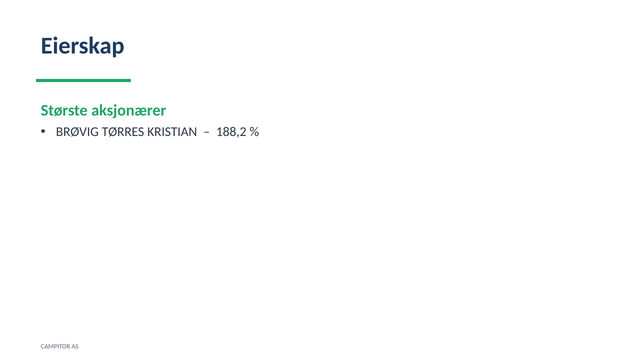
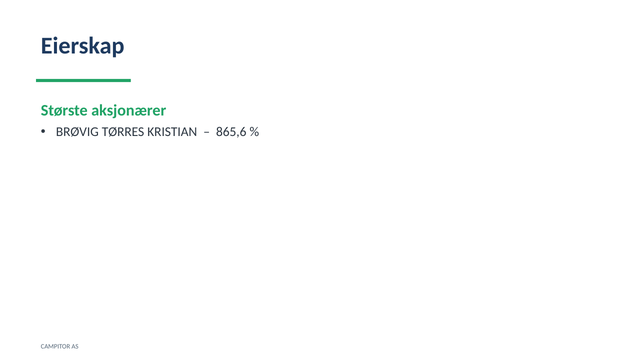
188,2: 188,2 -> 865,6 (231, 132)
